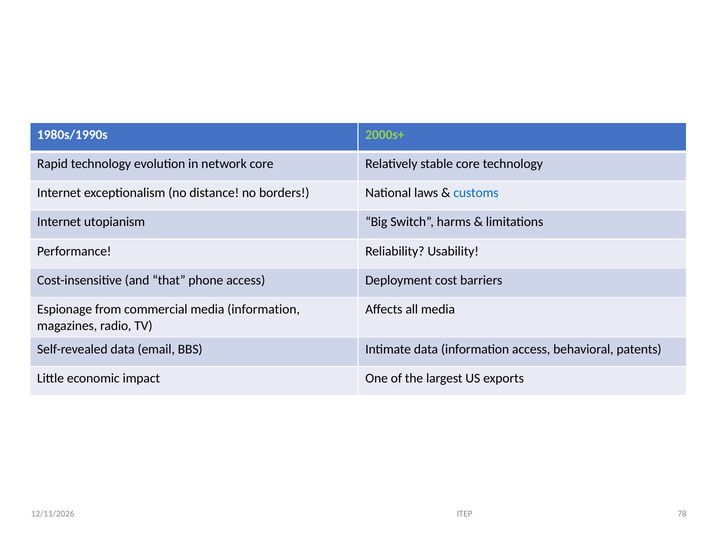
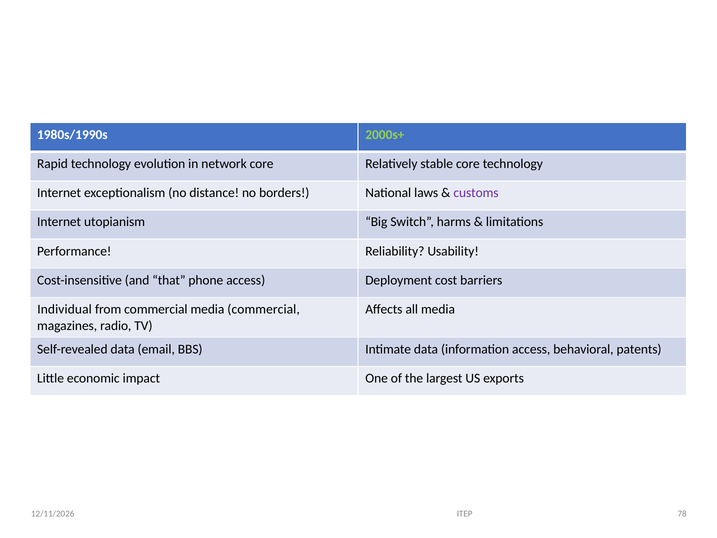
customs colour: blue -> purple (476, 193)
Espionage: Espionage -> Individual (65, 309)
media information: information -> commercial (264, 309)
